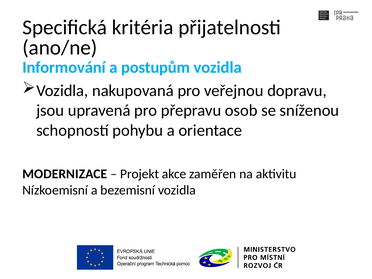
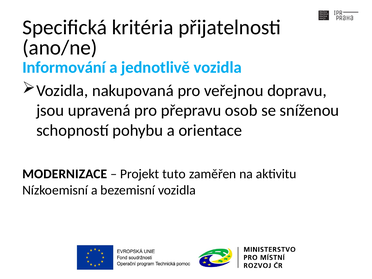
postupům: postupům -> jednotlivě (156, 67)
akce: akce -> tuto (174, 174)
